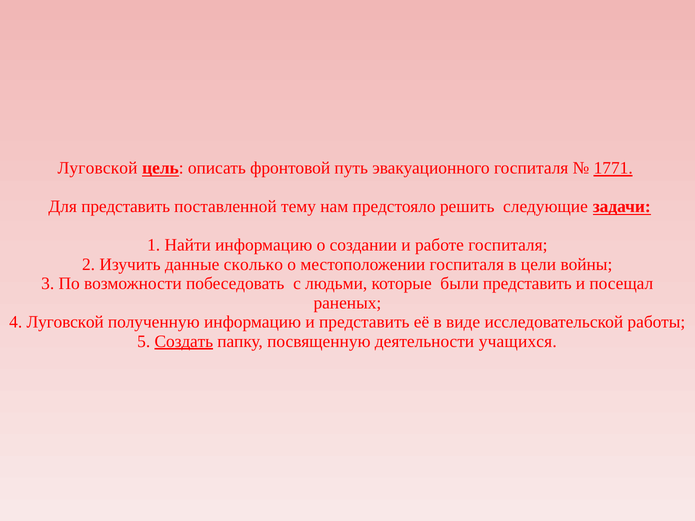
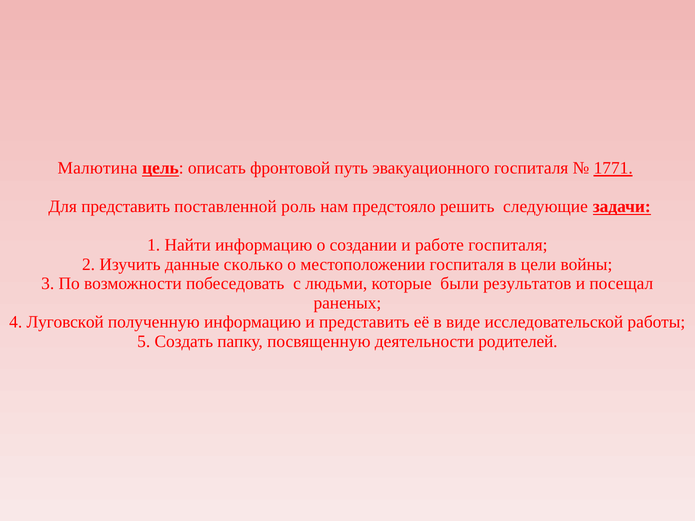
Луговской: Луговской -> Малютина (98, 168)
тему: тему -> роль (298, 207)
были представить: представить -> результатов (527, 284)
Создать underline: present -> none (184, 341)
учащихся: учащихся -> родителей (518, 341)
